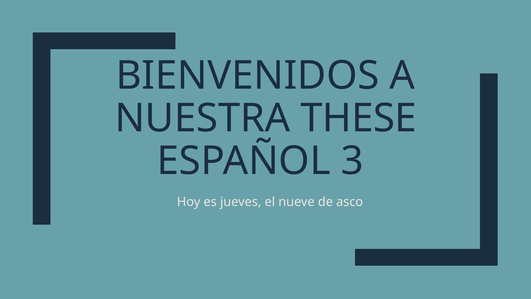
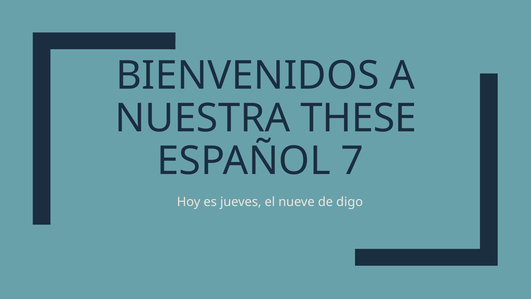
3: 3 -> 7 (352, 161)
asco: asco -> digo (350, 202)
